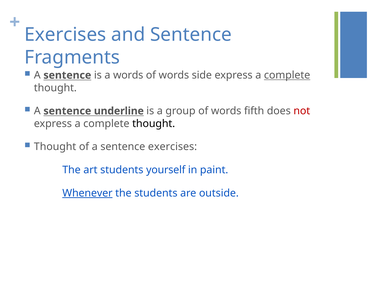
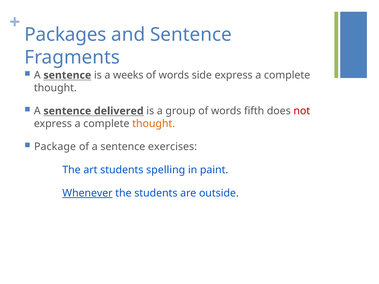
Exercises: Exercises -> Packages (65, 35)
a words: words -> weeks (128, 75)
complete underline: present -> none (287, 75)
underline: underline -> delivered (119, 111)
thought colour: black -> orange (154, 124)
Thought: Thought -> Package (55, 147)
yourself: yourself -> spelling (166, 170)
